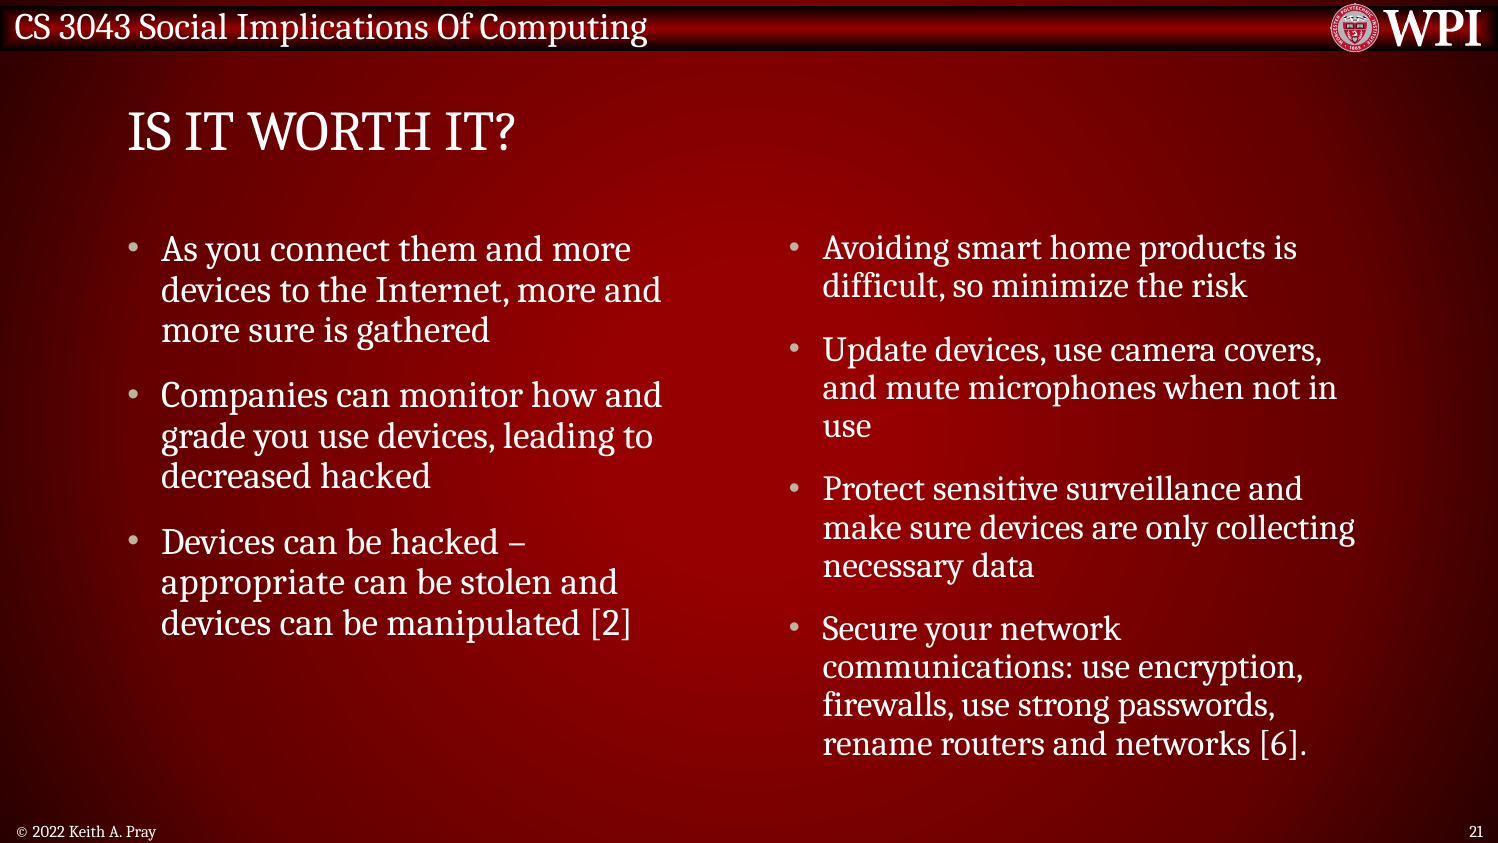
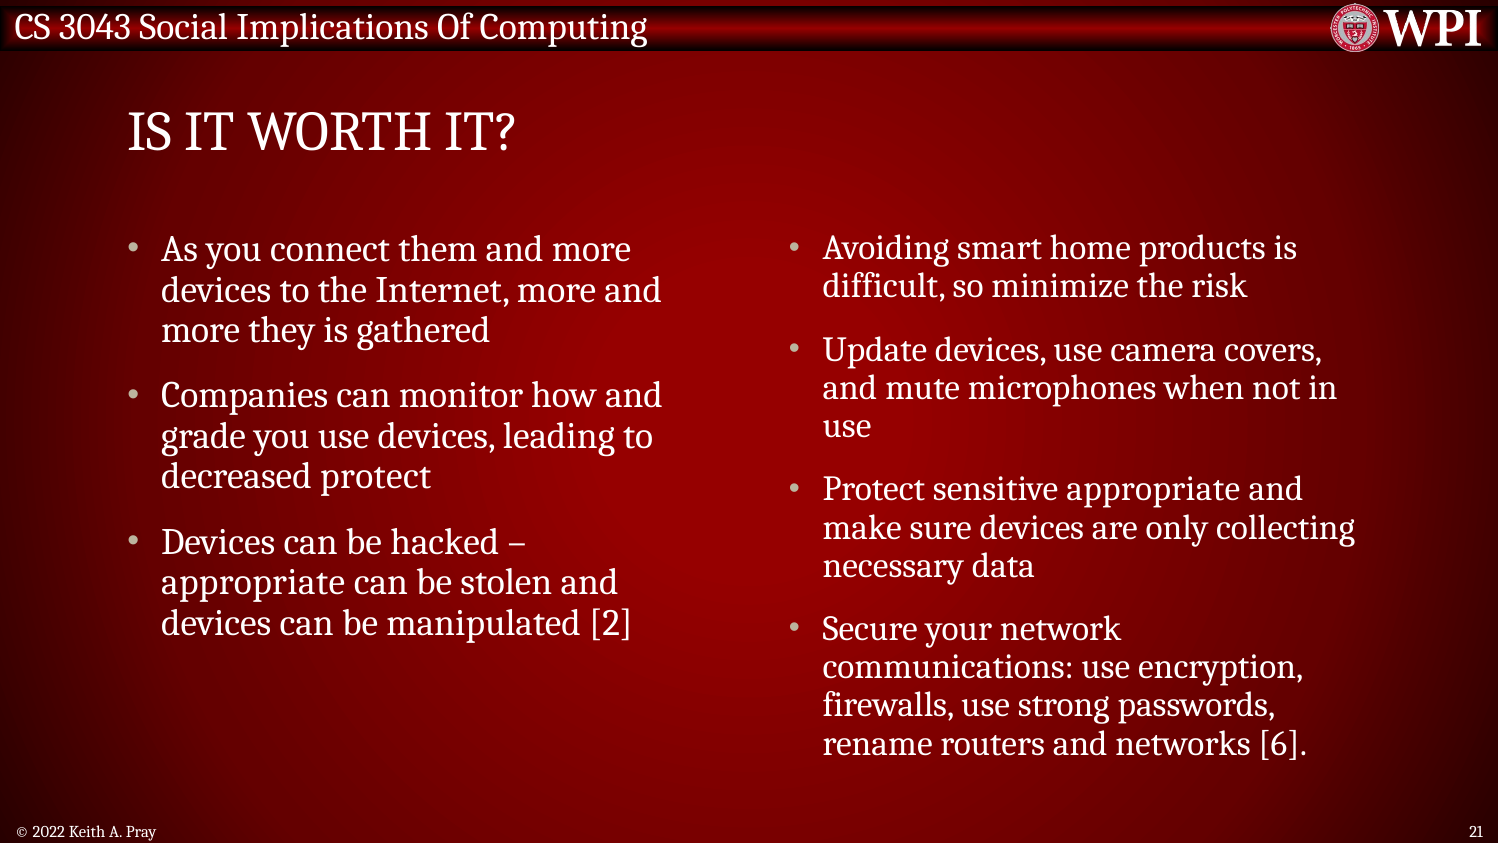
more sure: sure -> they (282, 330)
decreased hacked: hacked -> protect (376, 476)
sensitive surveillance: surveillance -> appropriate (1153, 489)
